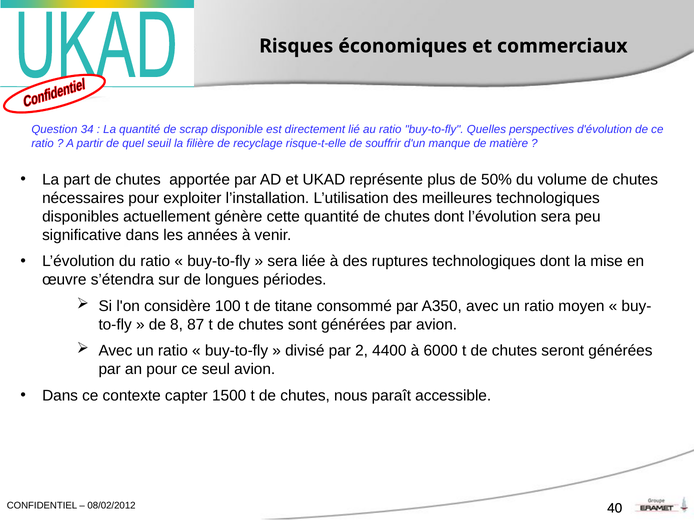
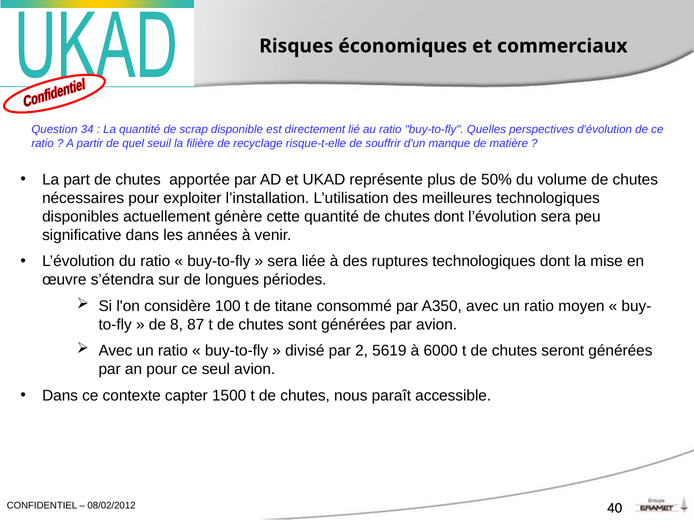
4400: 4400 -> 5619 (389, 350)
